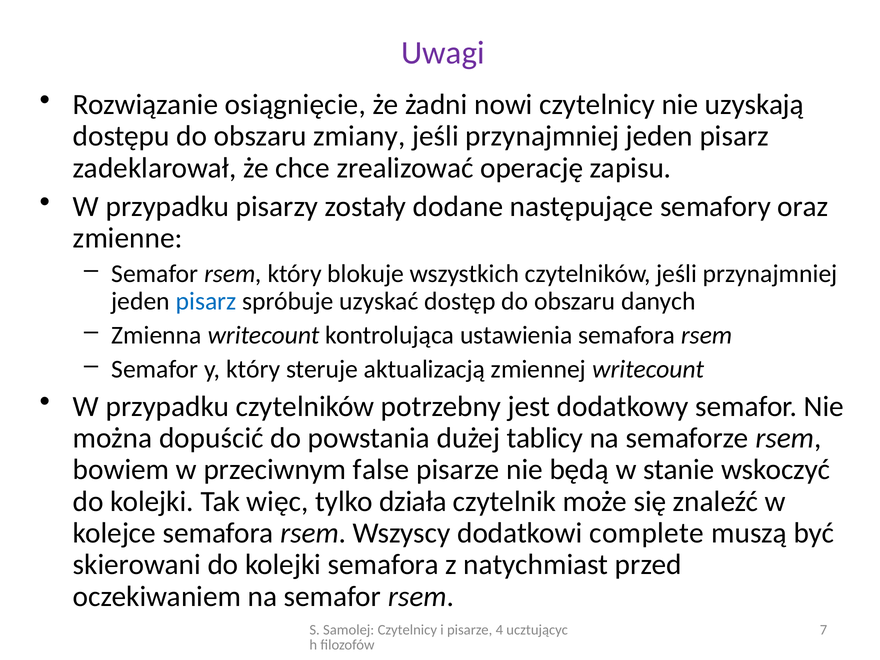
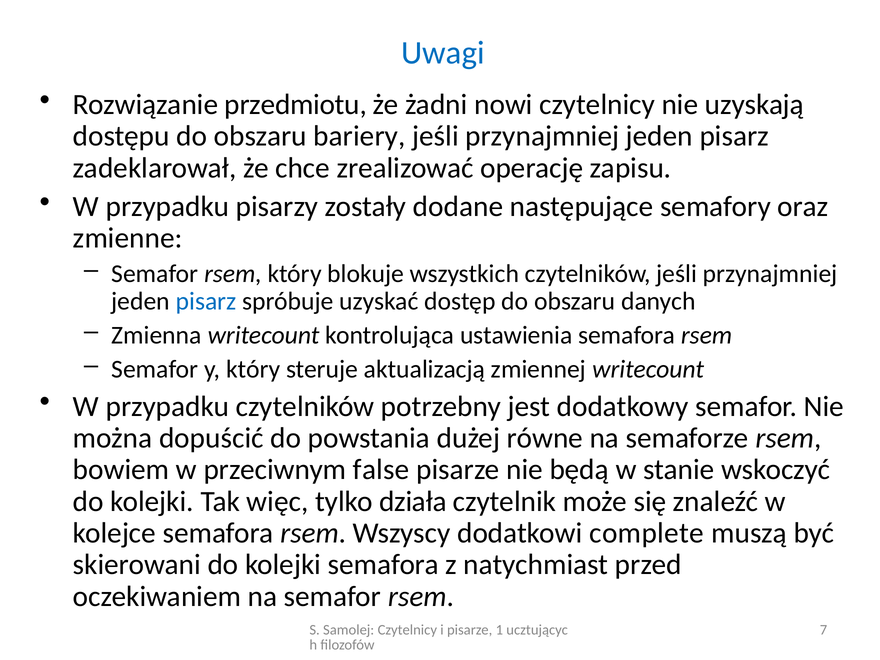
Uwagi colour: purple -> blue (443, 53)
osiągnięcie: osiągnięcie -> przedmiotu (296, 105)
zmiany: zmiany -> bariery (359, 136)
tablicy: tablicy -> równe (545, 438)
4: 4 -> 1 (499, 630)
